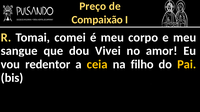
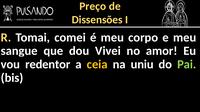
Compaixão: Compaixão -> Dissensões (97, 20)
filho: filho -> uniu (142, 65)
Pai colour: yellow -> light green (187, 65)
